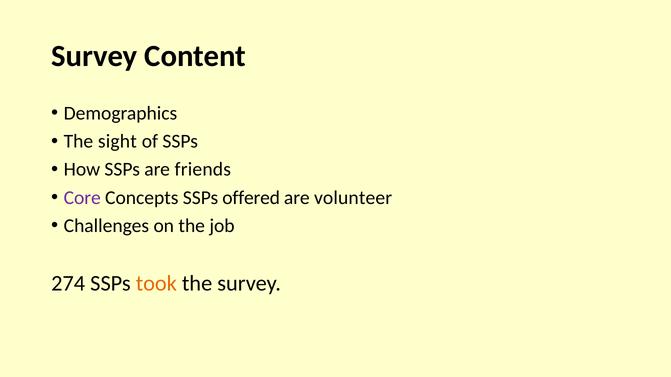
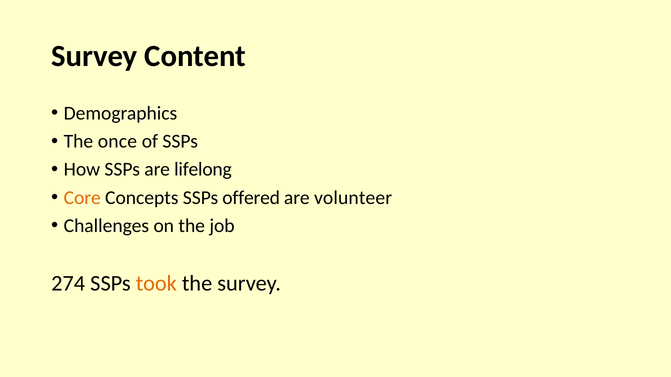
sight: sight -> once (117, 142)
friends: friends -> lifelong (203, 170)
Core colour: purple -> orange (82, 198)
